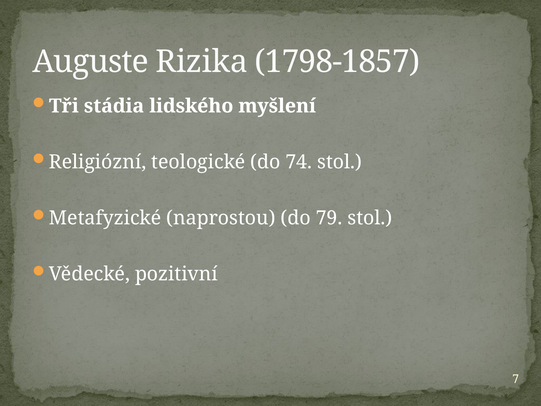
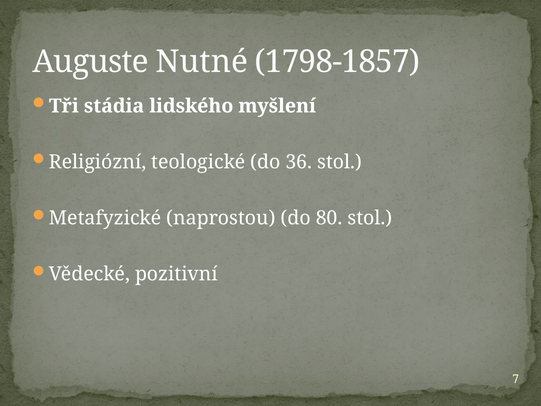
Rizika: Rizika -> Nutné (202, 62)
74: 74 -> 36 (299, 162)
79: 79 -> 80 (329, 218)
